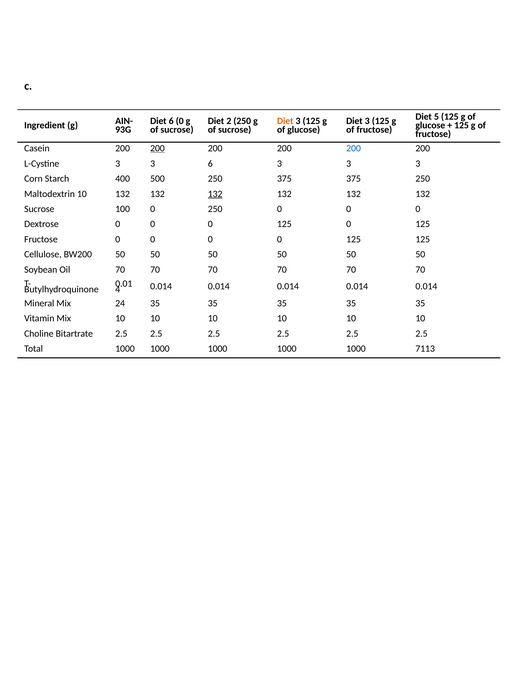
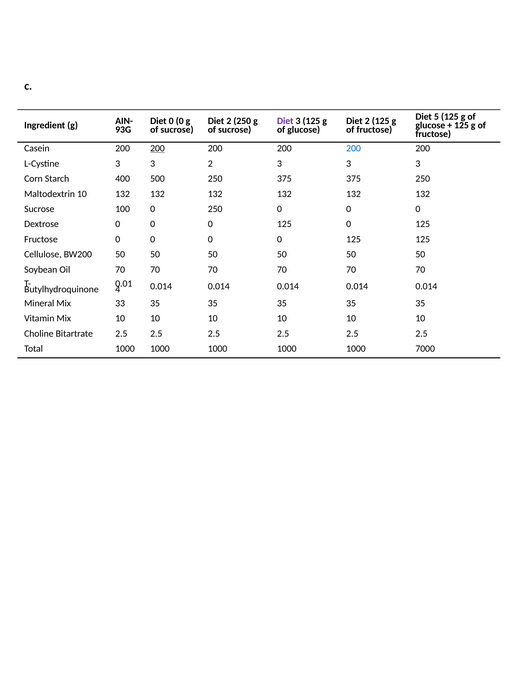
Diet 6: 6 -> 0 (171, 121)
Diet colour: orange -> purple (285, 121)
3: 3 -> 2 (367, 121)
3 6: 6 -> 2 (210, 164)
132 underline: present -> none (215, 194)
24: 24 -> 33 (120, 303)
7113: 7113 -> 7000 (425, 349)
